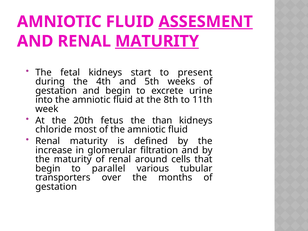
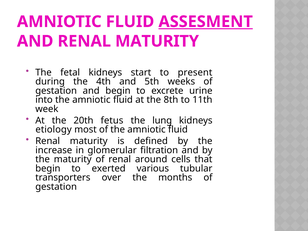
MATURITY underline: present -> none (157, 41)
than: than -> lung (162, 120)
chloride: chloride -> etiology (54, 130)
parallel: parallel -> exerted (109, 168)
